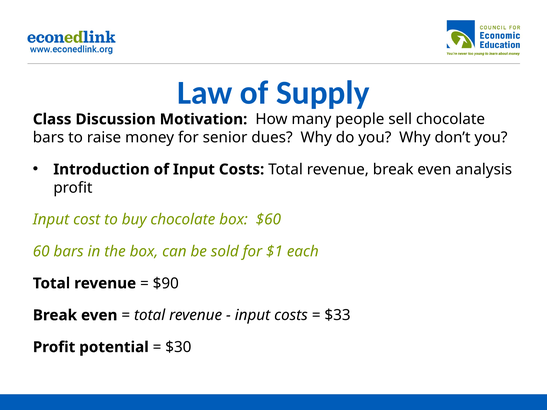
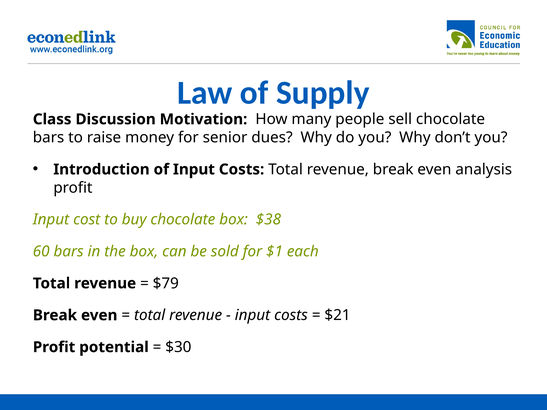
$60: $60 -> $38 (268, 220)
$90: $90 -> $79 (166, 284)
$33: $33 -> $21 (338, 315)
